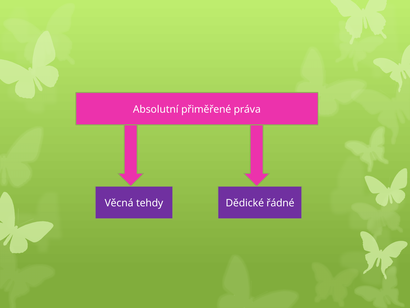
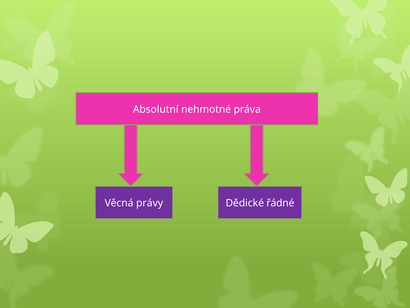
přiměřené: přiměřené -> nehmotné (206, 109)
tehdy: tehdy -> právy (150, 203)
